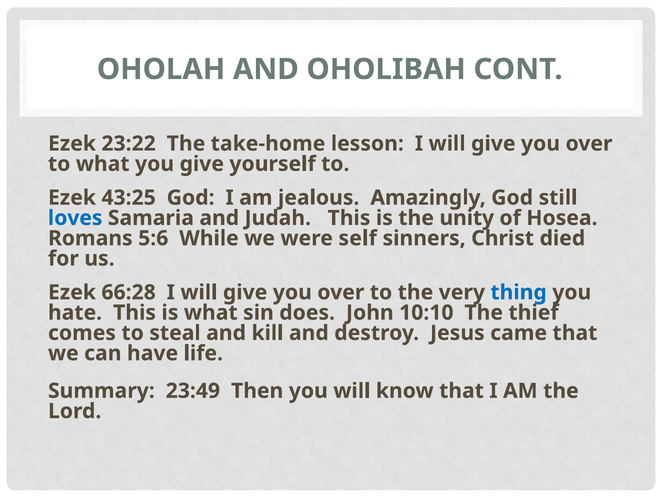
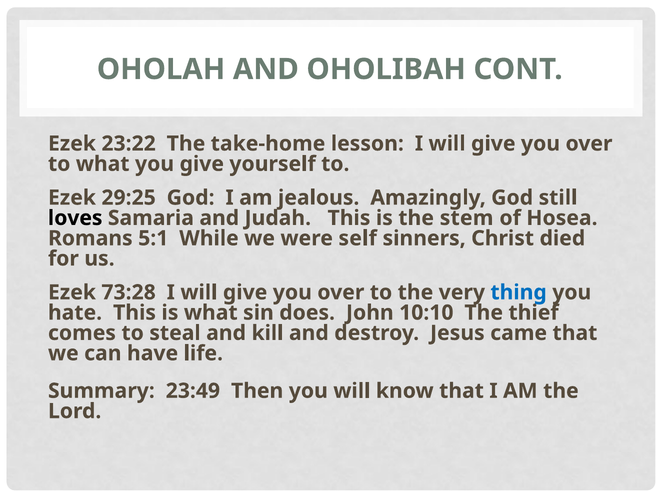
43:25: 43:25 -> 29:25 (129, 198)
loves colour: blue -> black (75, 218)
unity: unity -> stem (467, 218)
5:6: 5:6 -> 5:1 (153, 238)
66:28: 66:28 -> 73:28 (129, 292)
